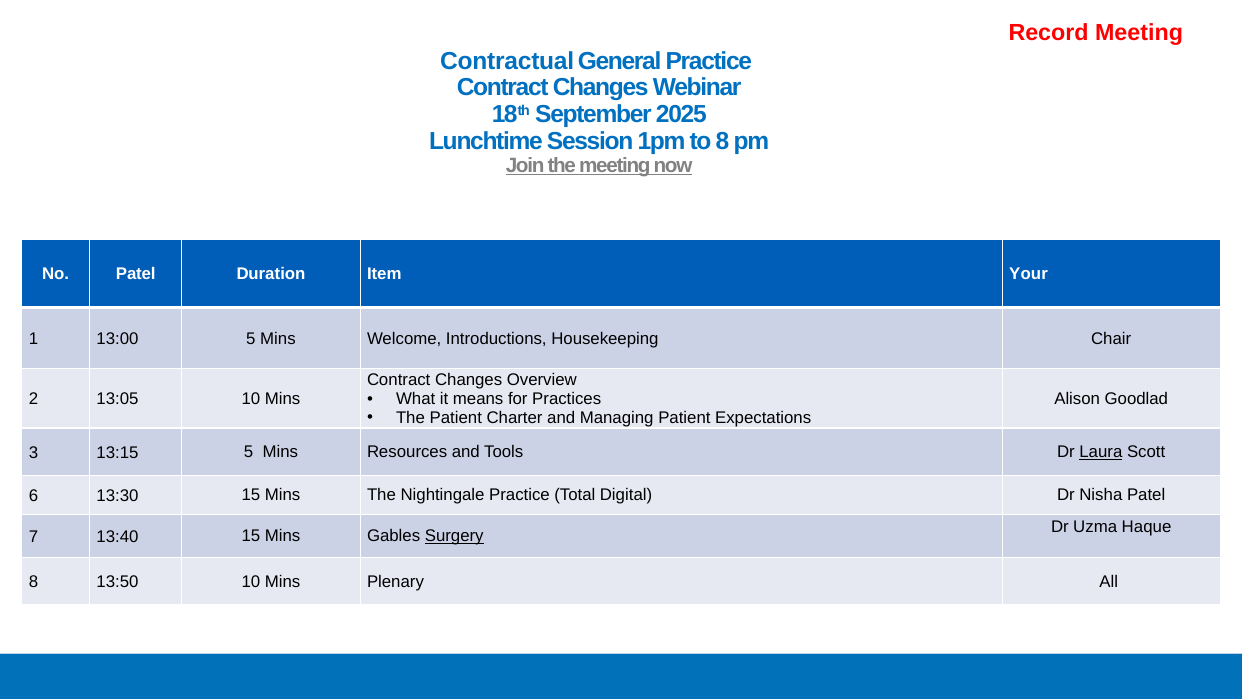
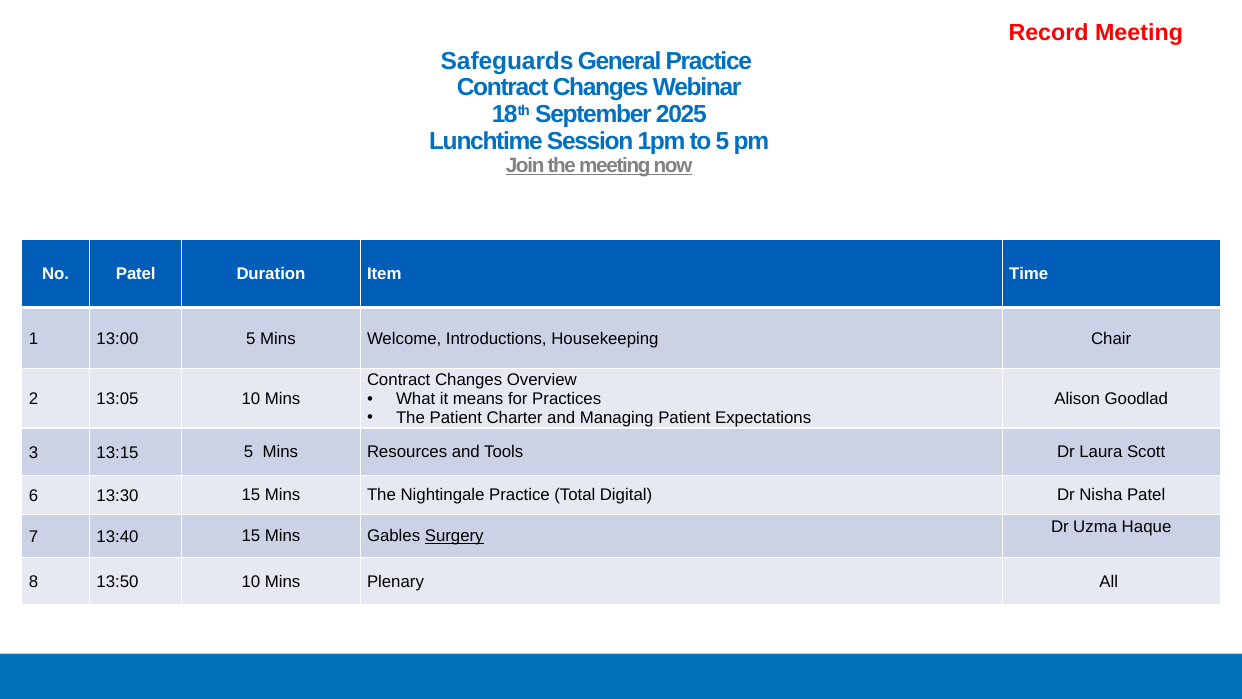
Contractual: Contractual -> Safeguards (507, 61)
to 8: 8 -> 5 (723, 141)
Your: Your -> Time (1029, 274)
Laura underline: present -> none (1101, 452)
